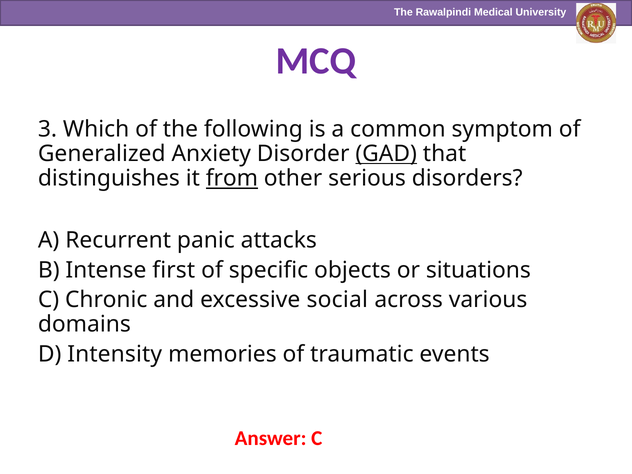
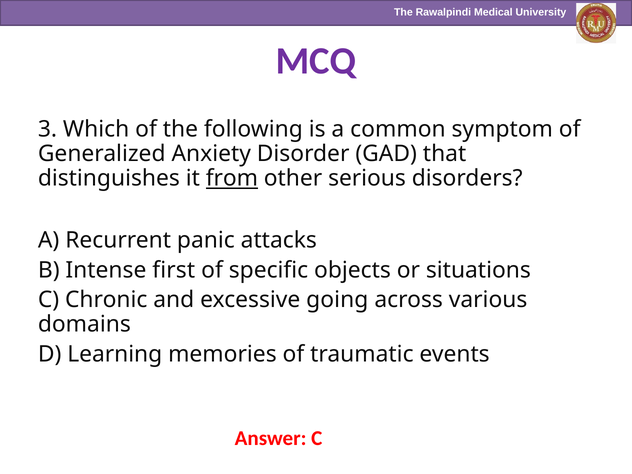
GAD underline: present -> none (386, 154)
social: social -> going (337, 300)
Intensity: Intensity -> Learning (115, 354)
